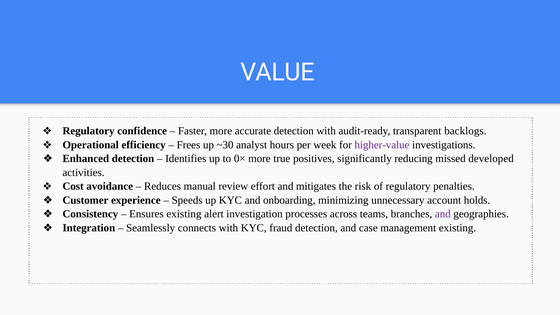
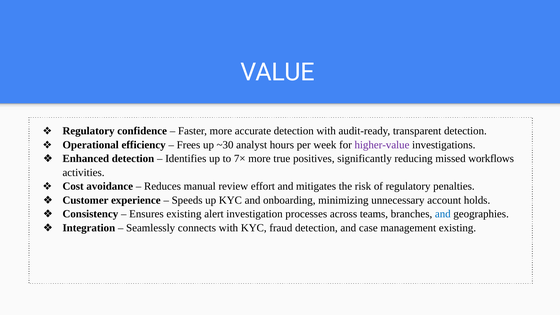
transparent backlogs: backlogs -> detection (465, 131)
0×: 0× -> 7× (240, 159)
developed: developed -> workflows (491, 159)
and colour: purple -> blue (443, 214)
